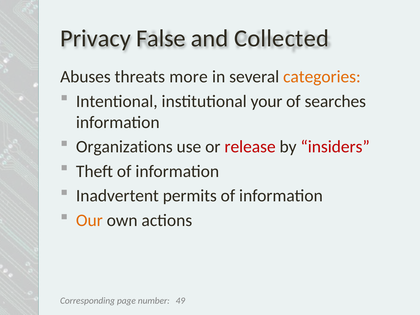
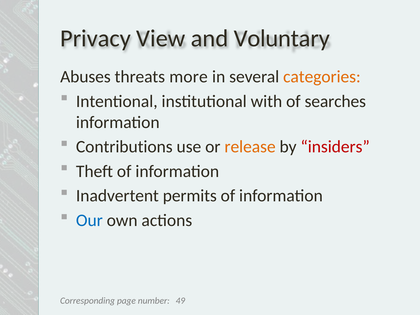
False: False -> View (161, 38)
Collected: Collected -> Voluntary (282, 38)
your: your -> with (266, 101)
Organizations: Organizations -> Contributions (124, 147)
release colour: red -> orange (250, 147)
Our colour: orange -> blue (89, 220)
